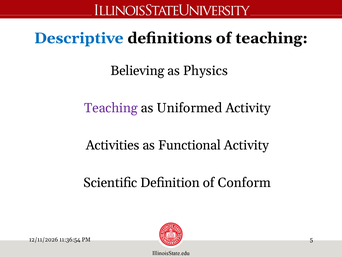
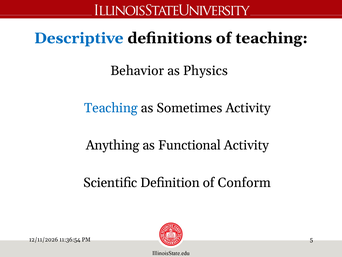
Believing: Believing -> Behavior (137, 70)
Teaching colour: purple -> blue (111, 108)
Uniformed: Uniformed -> Sometimes (189, 108)
Activities: Activities -> Anything (113, 145)
